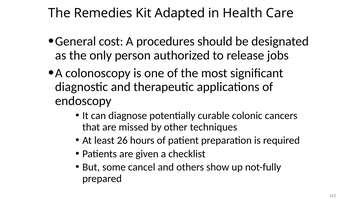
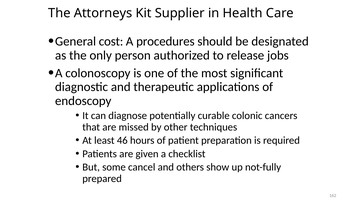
Remedies: Remedies -> Attorneys (103, 13)
Adapted: Adapted -> Supplier (180, 13)
26: 26 -> 46 (122, 140)
